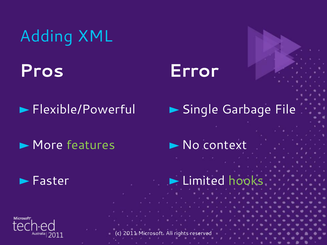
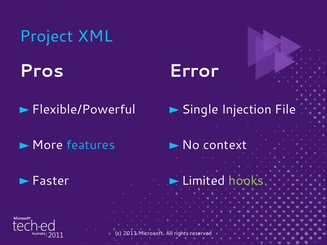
Adding: Adding -> Project (46, 36)
Garbage: Garbage -> Injection (247, 110)
features colour: light green -> light blue (91, 145)
